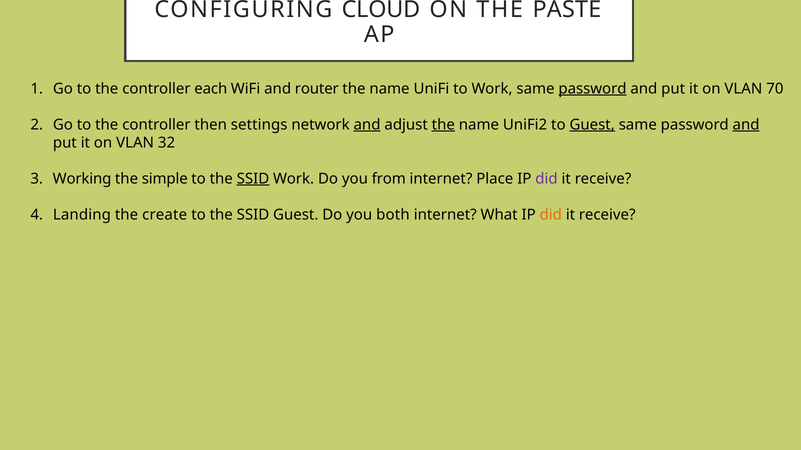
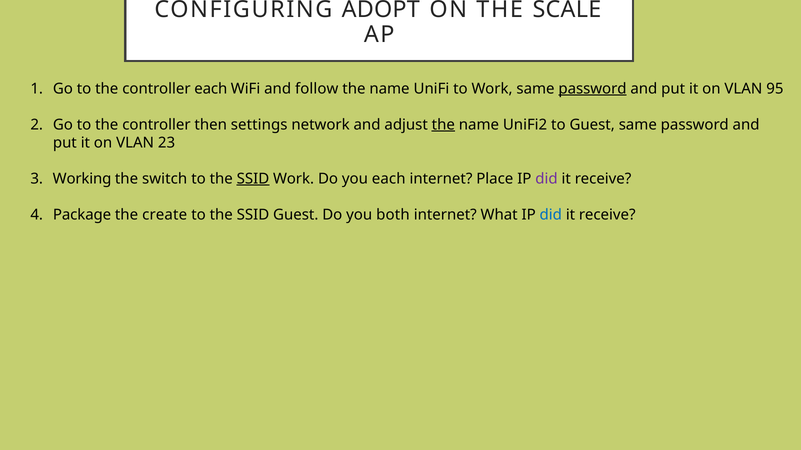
CLOUD: CLOUD -> ADOPT (381, 9)
PASTE: PASTE -> SCALE (567, 9)
router: router -> follow (317, 89)
70: 70 -> 95 (775, 89)
and underline: present -> none (367, 125)
Guest underline: present -> none (592, 125)
and underline: present -> none (746, 125)
32: 32 -> 23 (167, 143)
simple: simple -> switch (165, 179)
you from: from -> each (389, 179)
Landing: Landing -> Package (82, 215)
did colour: orange -> blue (551, 215)
